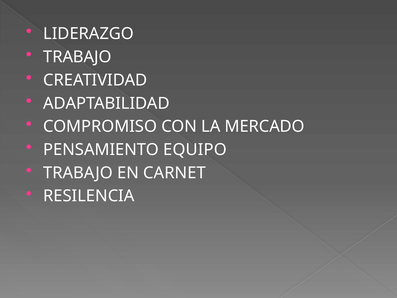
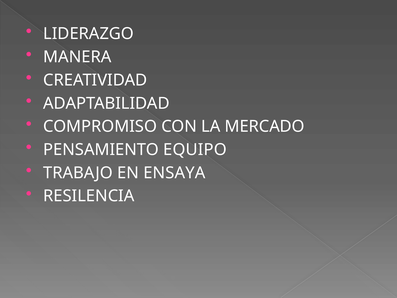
TRABAJO: TRABAJO -> MANERA (77, 57)
CARNET: CARNET -> ENSAYA (174, 173)
